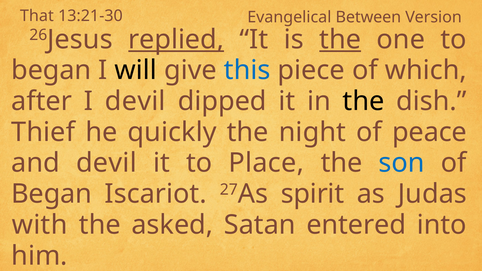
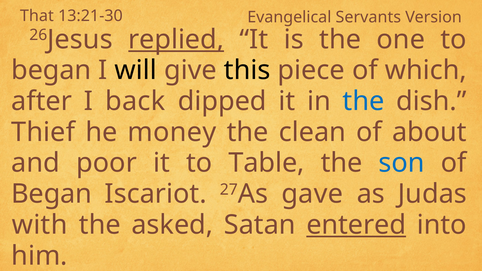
Between: Between -> Servants (368, 17)
the underline: present -> none (340, 39)
this colour: blue -> black (247, 70)
I devil: devil -> back (135, 101)
the colour: black -> blue (364, 101)
quickly: quickly -> money (172, 132)
night: night -> clean (312, 132)
peace: peace -> about (429, 132)
and devil: devil -> poor (106, 163)
Place: Place -> Table (266, 163)
spirit: spirit -> gave (312, 194)
entered underline: none -> present (356, 225)
